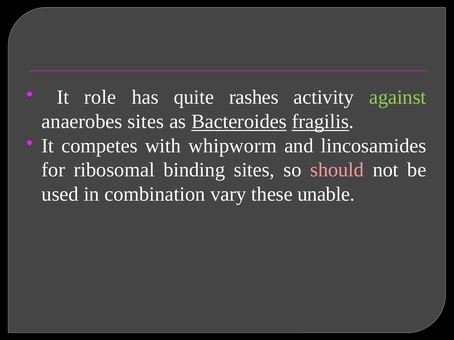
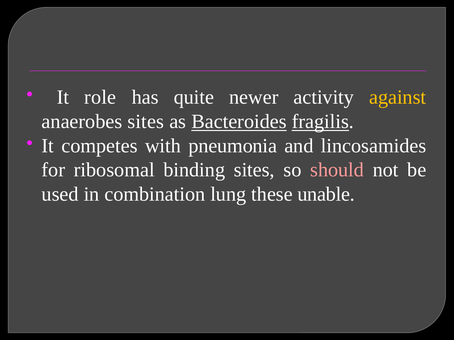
rashes: rashes -> newer (254, 97)
against colour: light green -> yellow (398, 97)
whipworm: whipworm -> pneumonia (233, 146)
vary: vary -> lung (228, 194)
